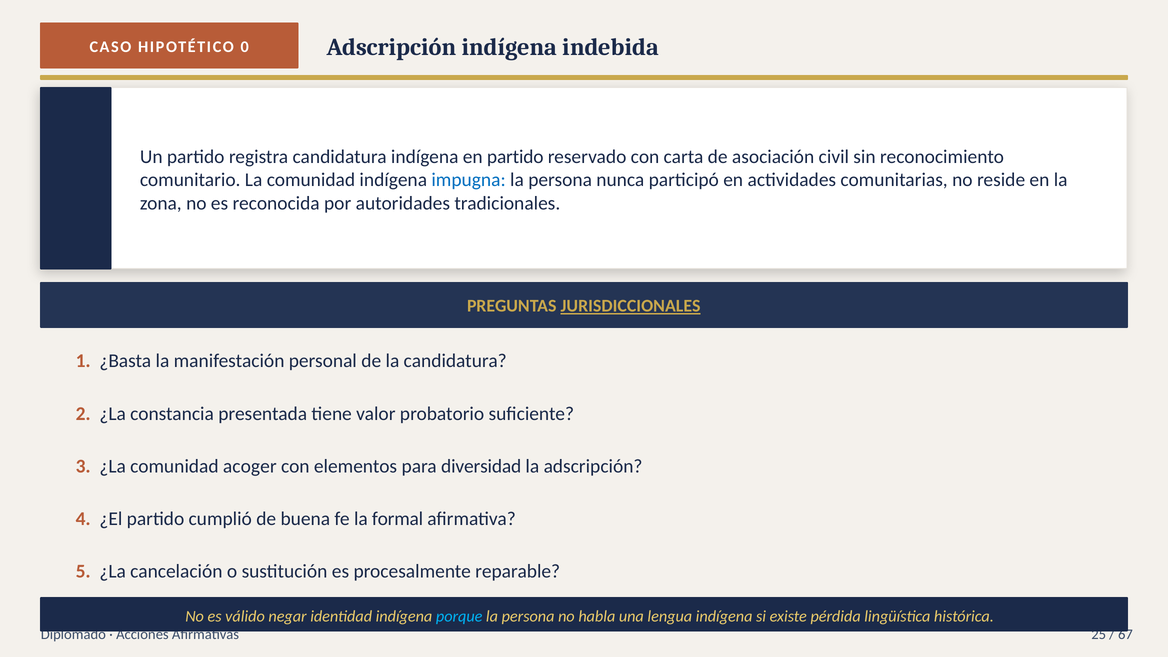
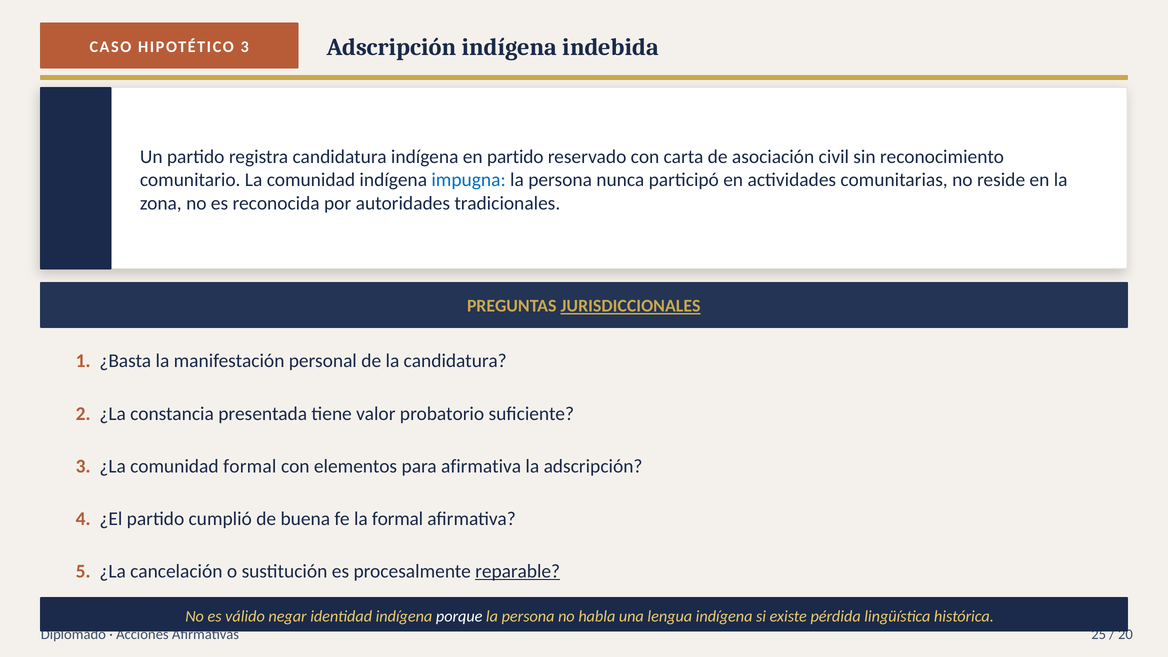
HIPOTÉTICO 0: 0 -> 3 (245, 47)
comunidad acoger: acoger -> formal (250, 466)
para diversidad: diversidad -> afirmativa (481, 466)
reparable underline: none -> present (518, 571)
porque colour: light blue -> white (459, 617)
67: 67 -> 20 (1125, 635)
